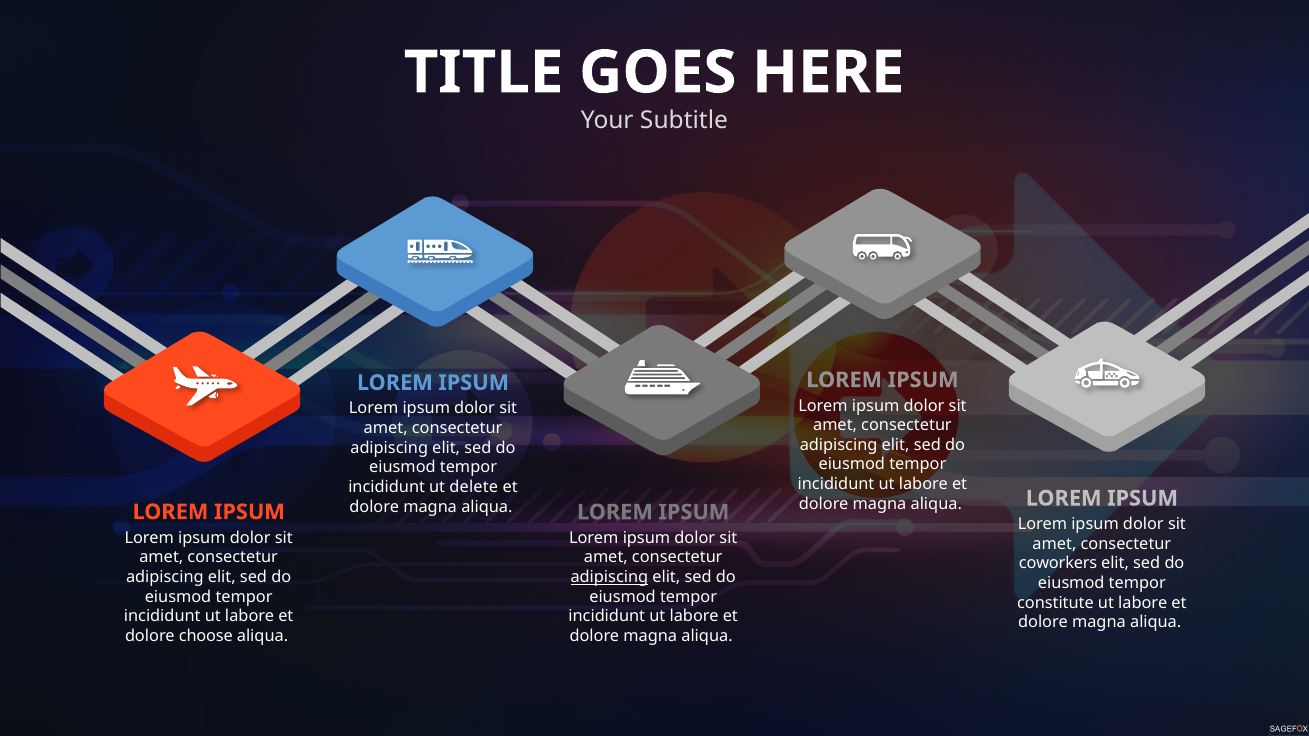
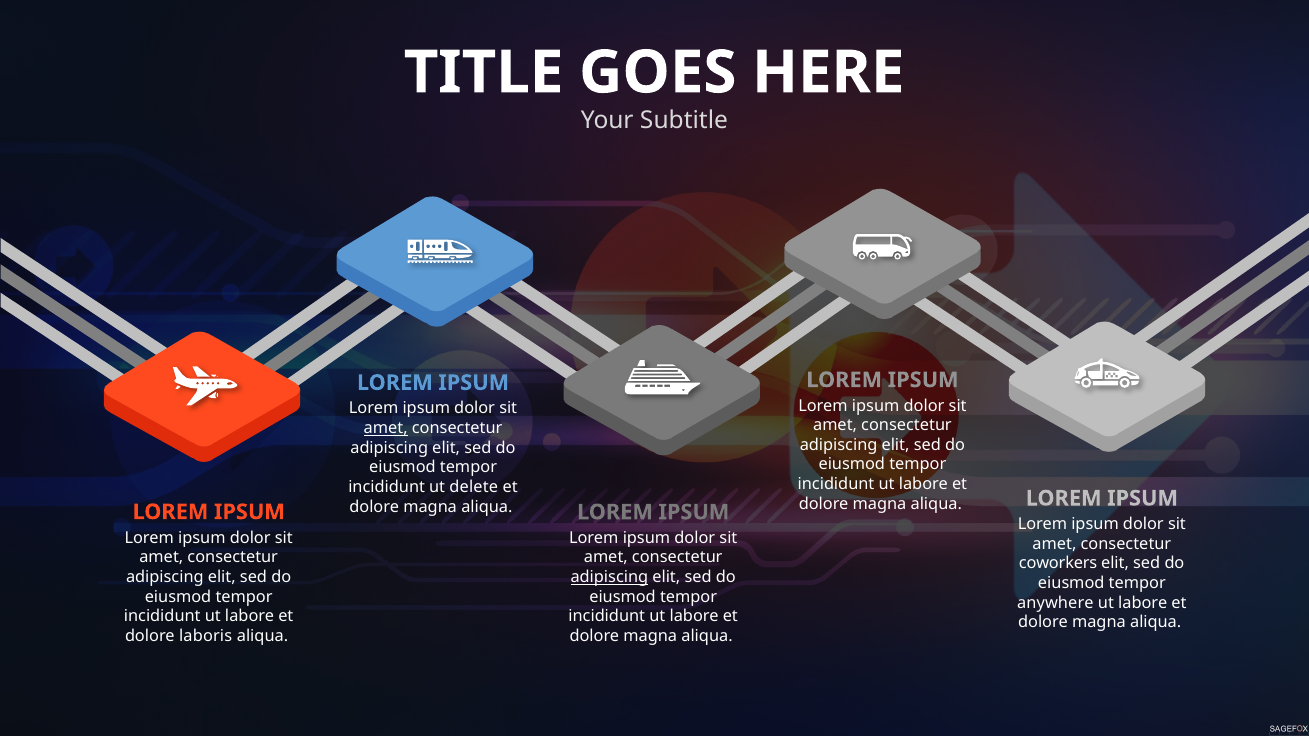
amet underline: none -> present (386, 428)
constitute: constitute -> anywhere (1055, 603)
choose: choose -> laboris (206, 636)
